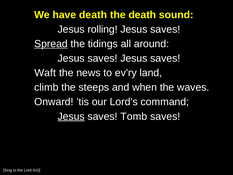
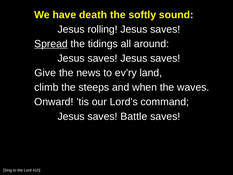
the death: death -> softly (142, 15)
Waft: Waft -> Give (45, 73)
Jesus underline: present -> none (71, 116)
Tomb: Tomb -> Battle (134, 116)
